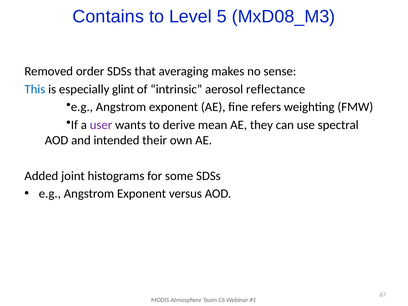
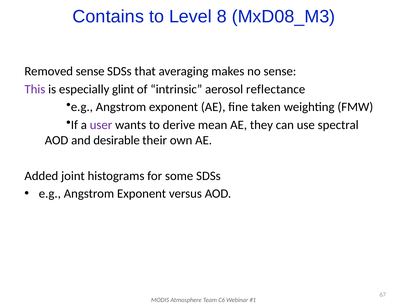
5: 5 -> 8 (222, 17)
Removed order: order -> sense (90, 71)
This colour: blue -> purple (35, 89)
refers: refers -> taken (266, 107)
intended: intended -> desirable (117, 140)
